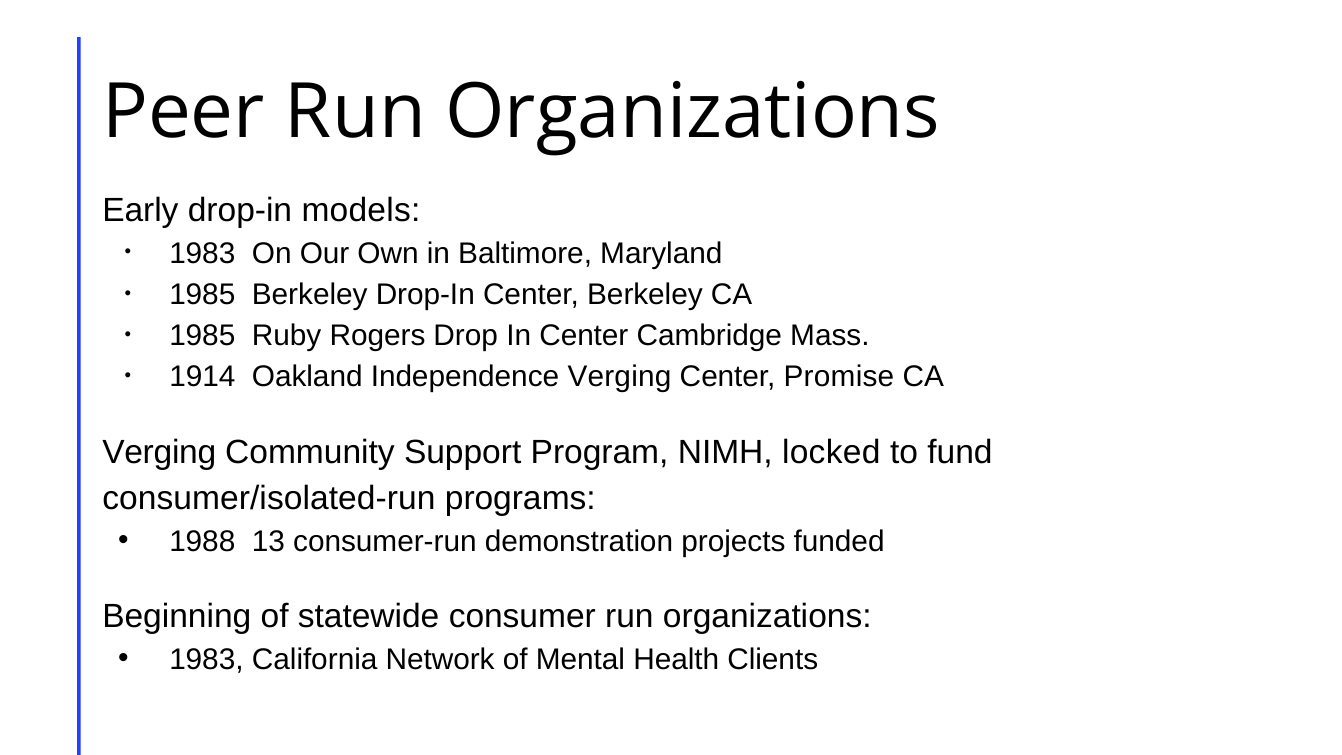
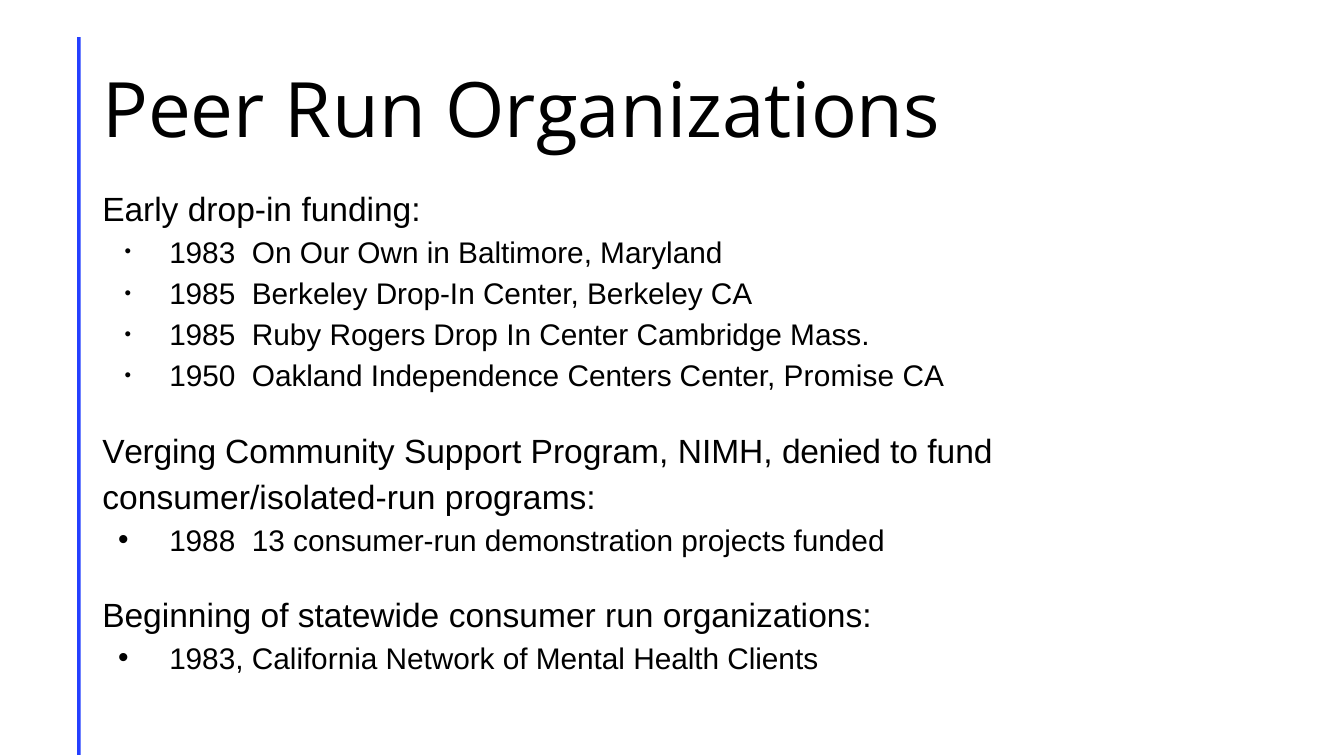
models: models -> funding (361, 211)
1914: 1914 -> 1950 (202, 377)
Independence Verging: Verging -> Centers (620, 377)
locked: locked -> denied (832, 452)
